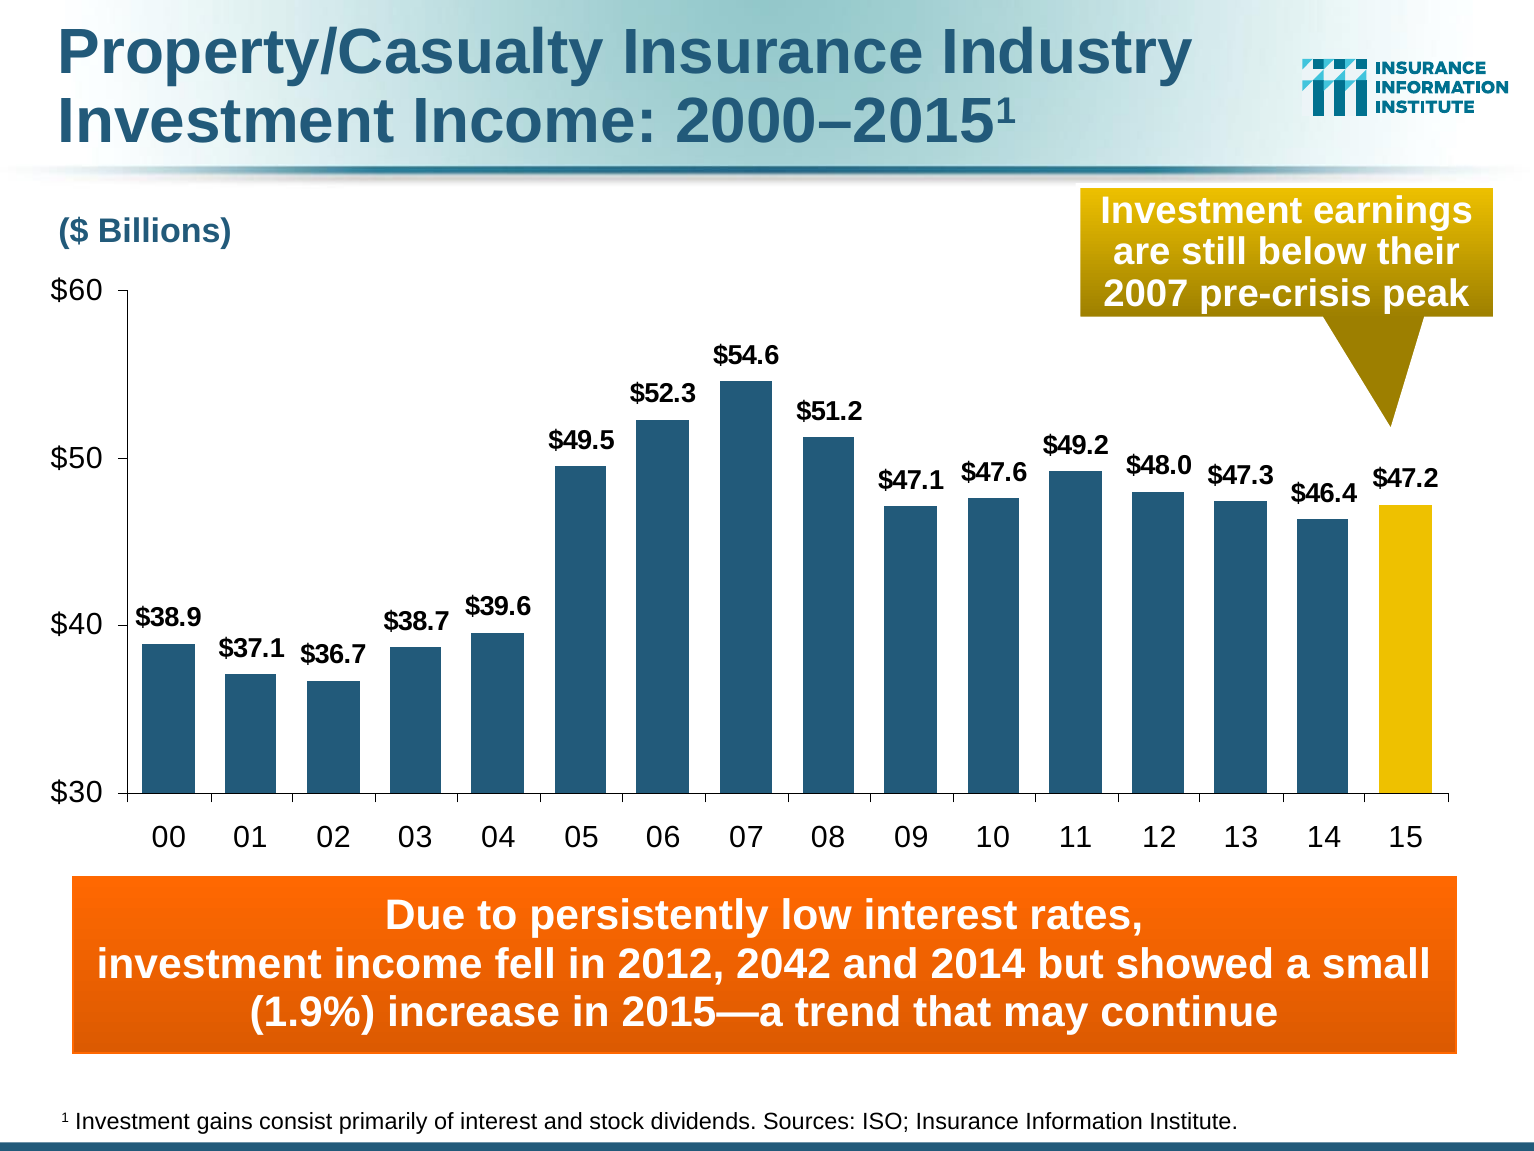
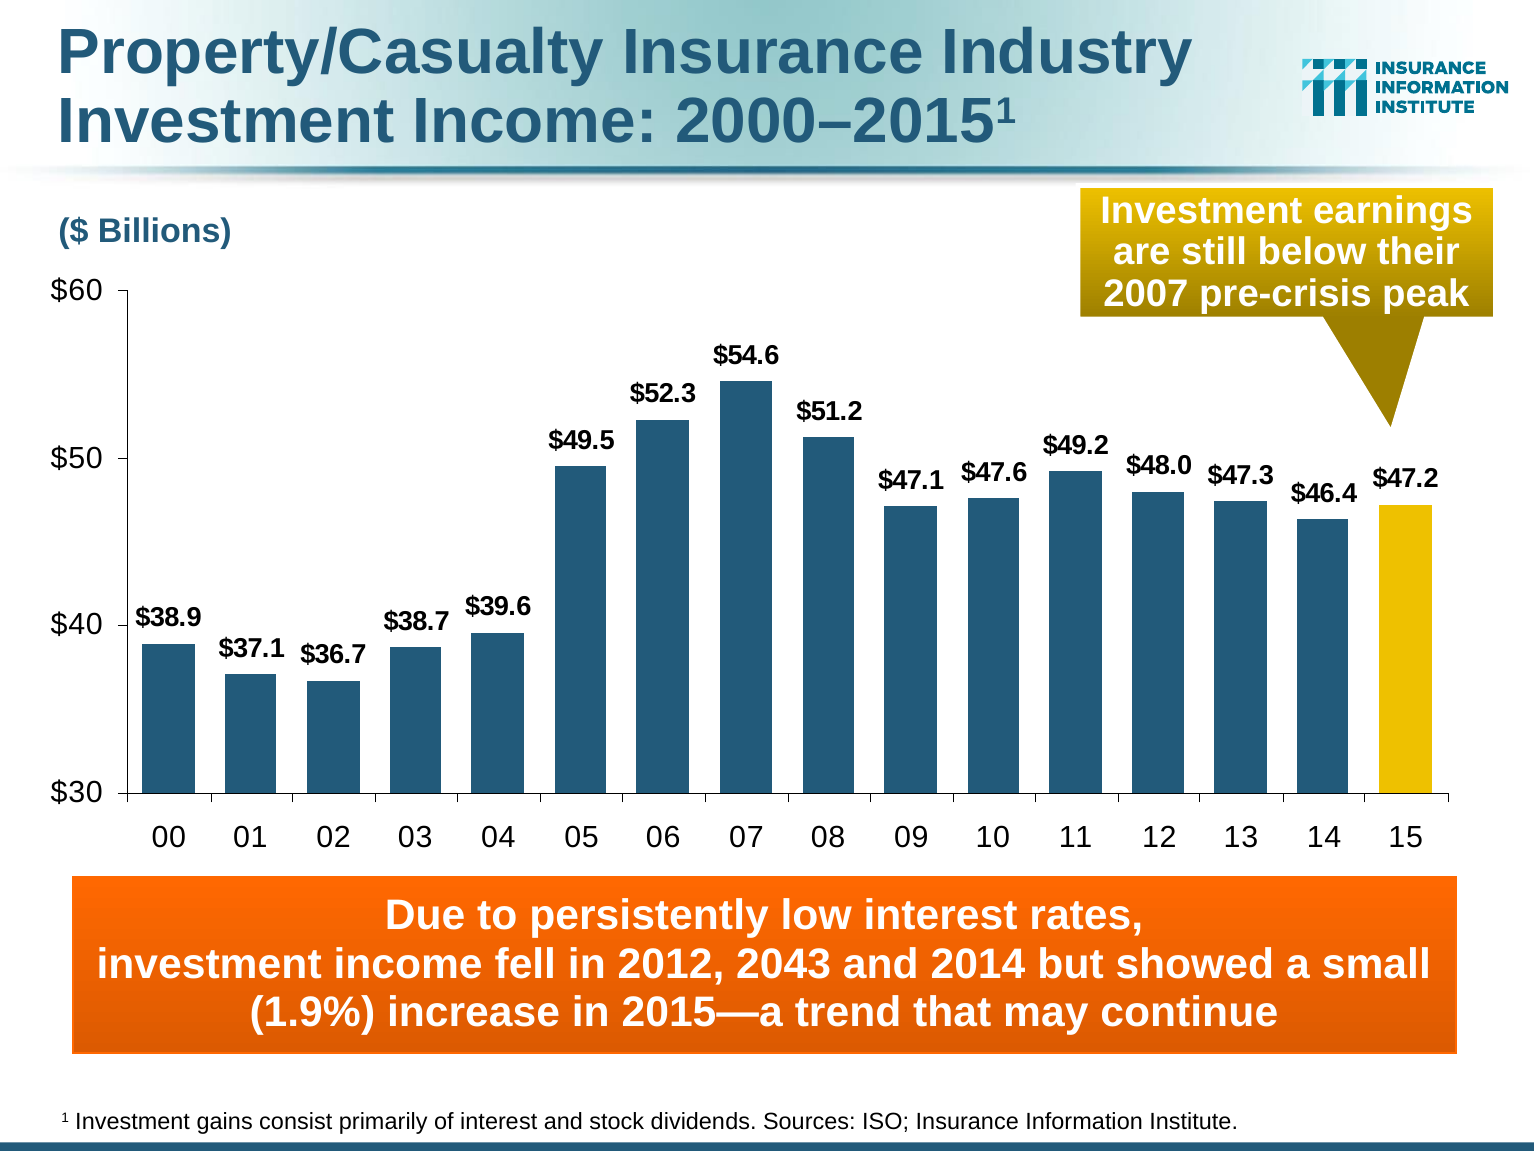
2042: 2042 -> 2043 (784, 964)
